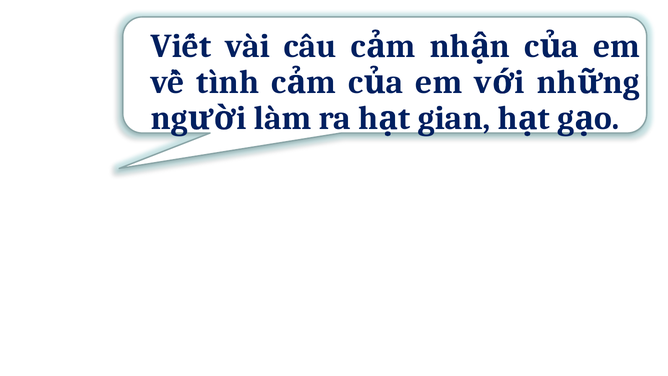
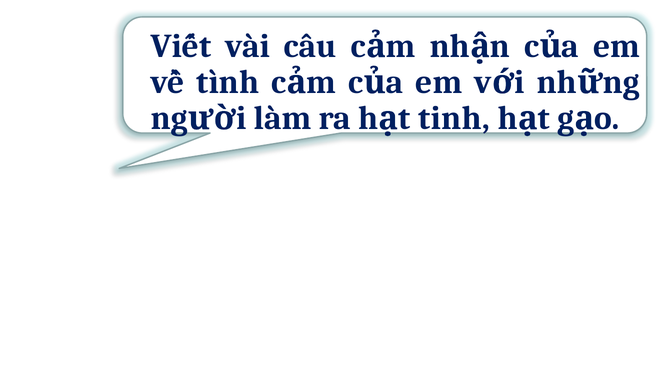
gian: gian -> tinh (454, 118)
